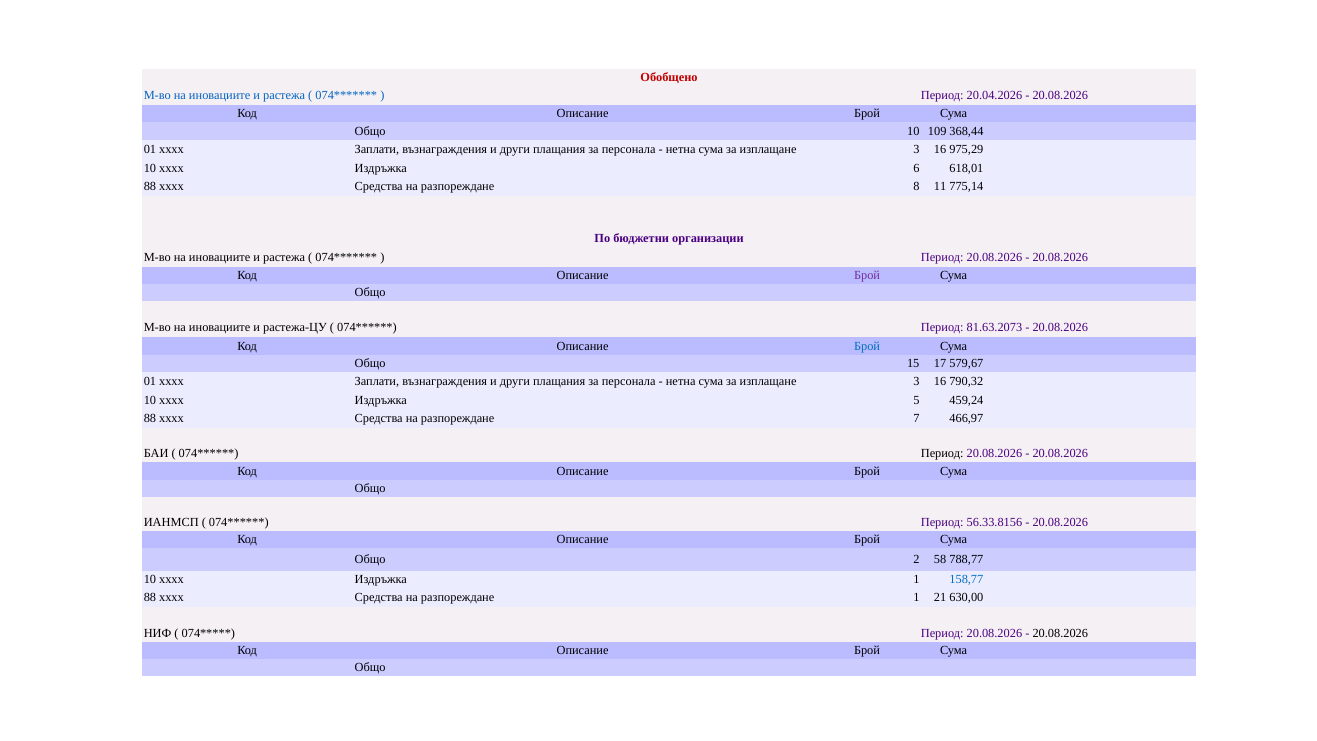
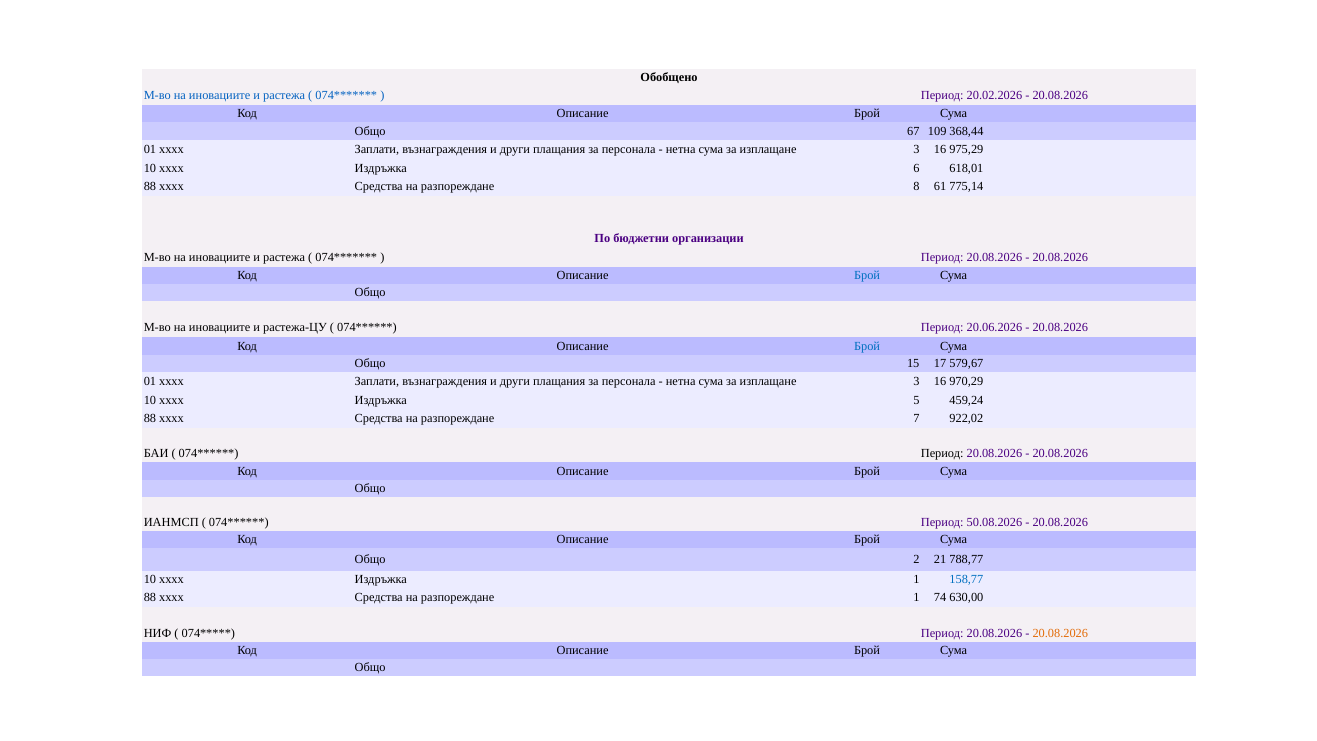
Обобщено colour: red -> black (669, 77)
20.04.2026: 20.04.2026 -> 20.02.2026 (994, 96)
Общо 10: 10 -> 67 (913, 131)
11: 11 -> 61 (940, 186)
Брой colour: purple -> blue (867, 275)
81.63.2073: 81.63.2073 -> 20.06.2026 (994, 328)
790,32: 790,32 -> 970,29 (966, 382)
466,97: 466,97 -> 922,02 (966, 418)
56.33.8156: 56.33.8156 -> 50.08.2026 (994, 523)
58: 58 -> 21 (940, 560)
21: 21 -> 74 (940, 598)
20.08.2026 colour: black -> orange (1060, 633)
